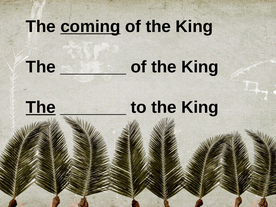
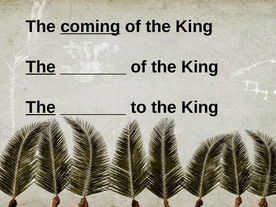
The underline: none -> present (41, 67)
